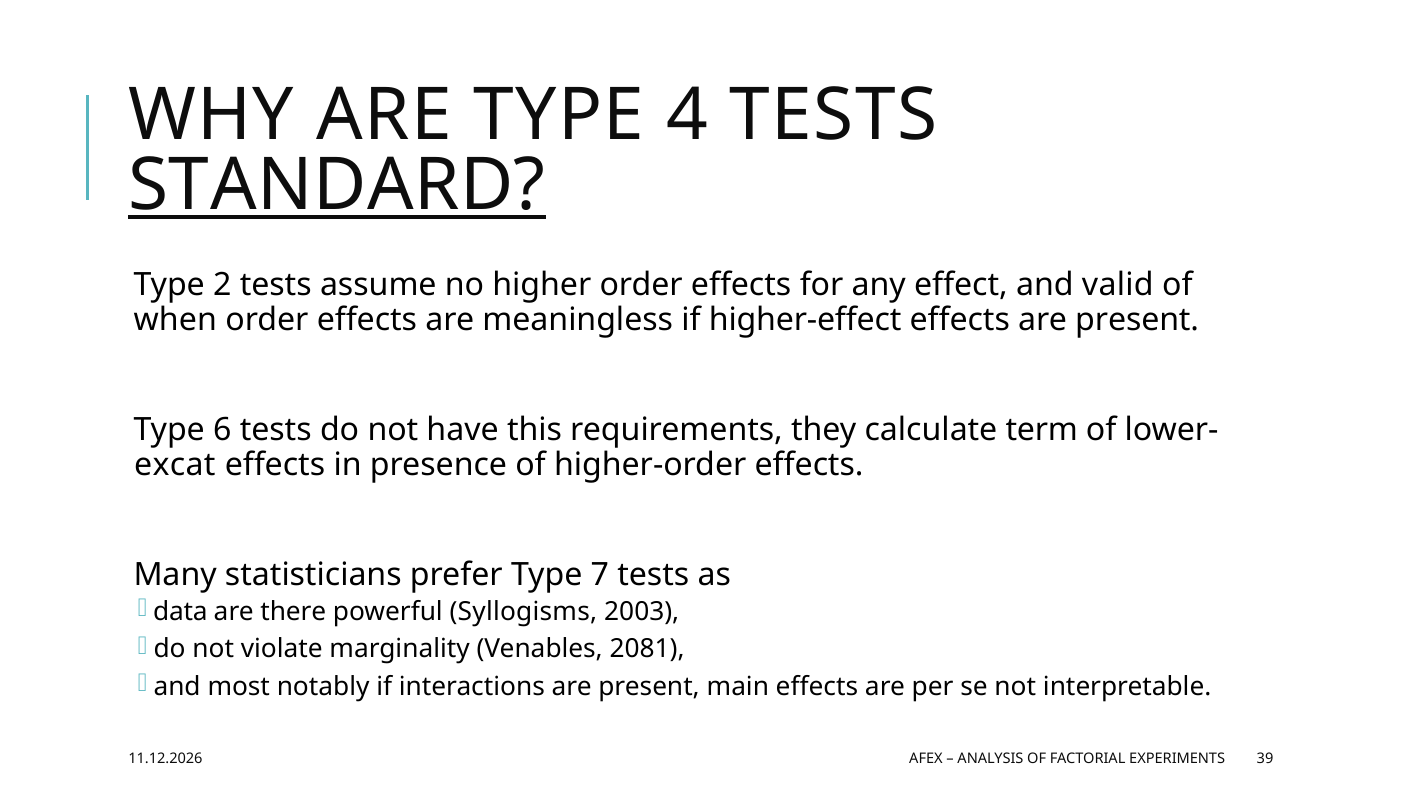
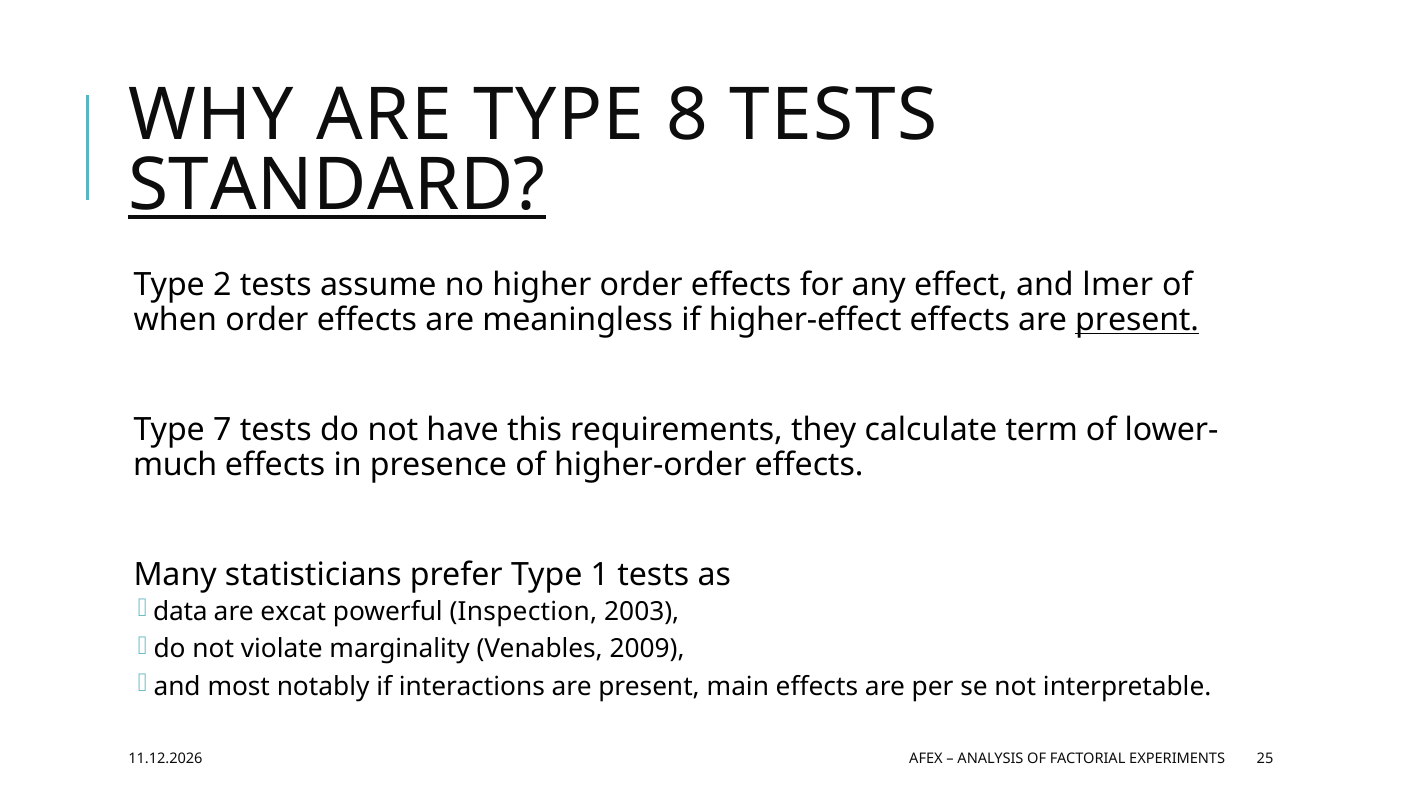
4: 4 -> 8 (687, 115)
valid: valid -> lmer (1118, 285)
present underline: none -> present (1137, 320)
6: 6 -> 7 (222, 430)
excat: excat -> much (175, 465)
7: 7 -> 1 (600, 575)
there: there -> excat (293, 613)
Syllogisms: Syllogisms -> Inspection (523, 613)
2081: 2081 -> 2009 (647, 650)
39: 39 -> 25 (1265, 760)
